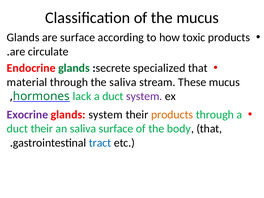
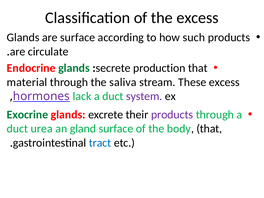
the mucus: mucus -> excess (198, 18)
toxic: toxic -> such (194, 38)
specialized: specialized -> production (159, 68)
These mucus: mucus -> excess (224, 82)
hormones colour: green -> purple (41, 96)
Exocrine colour: purple -> green (27, 115)
glands system: system -> excrete (106, 115)
products colour: orange -> purple (172, 115)
duct their: their -> urea (42, 129)
an saliva: saliva -> gland (83, 129)
